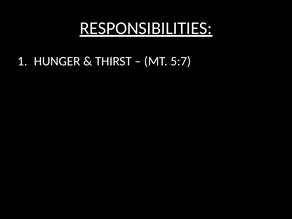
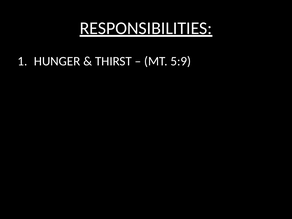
5:7: 5:7 -> 5:9 (181, 61)
